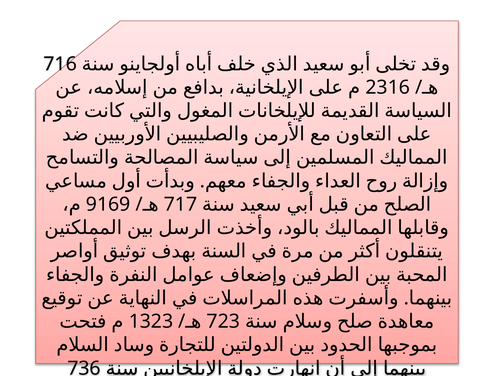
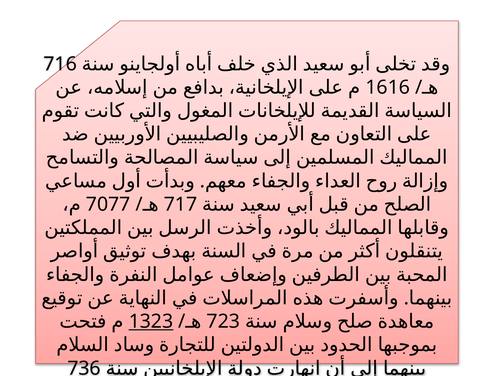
2316: 2316 -> 1616 (388, 87)
9169: 9169 -> 7077 (108, 205)
1323 underline: none -> present (151, 322)
